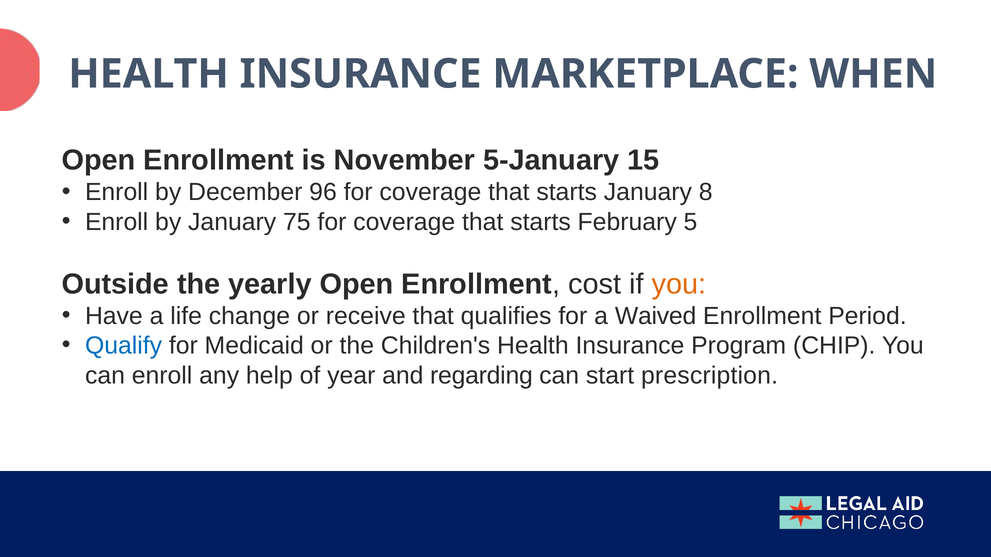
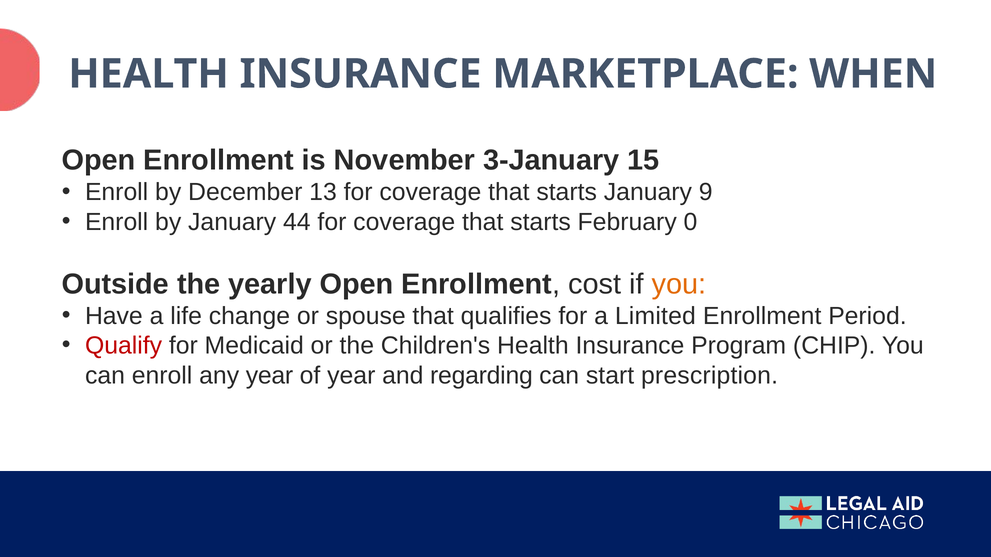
5-January: 5-January -> 3-January (551, 160)
96: 96 -> 13 (323, 192)
8: 8 -> 9 (706, 192)
75: 75 -> 44 (297, 222)
5: 5 -> 0 (690, 222)
receive: receive -> spouse (366, 316)
Waived: Waived -> Limited (655, 316)
Qualify colour: blue -> red (124, 346)
any help: help -> year (269, 376)
